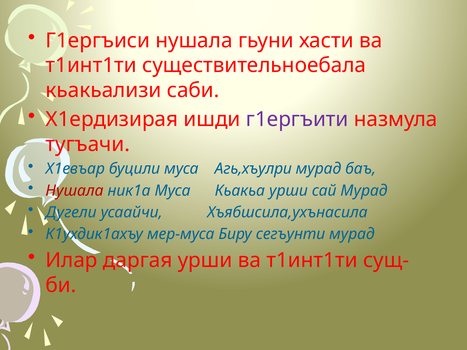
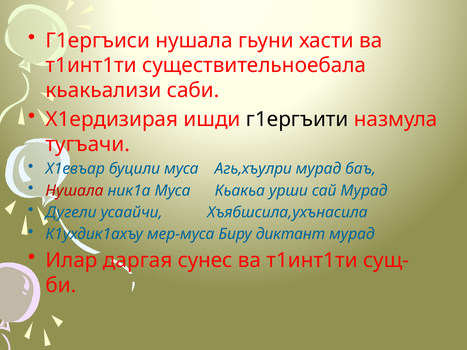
г1ергъити colour: purple -> black (297, 119)
сегъунти: сегъунти -> диктант (291, 234)
даргая урши: урши -> сунес (205, 261)
